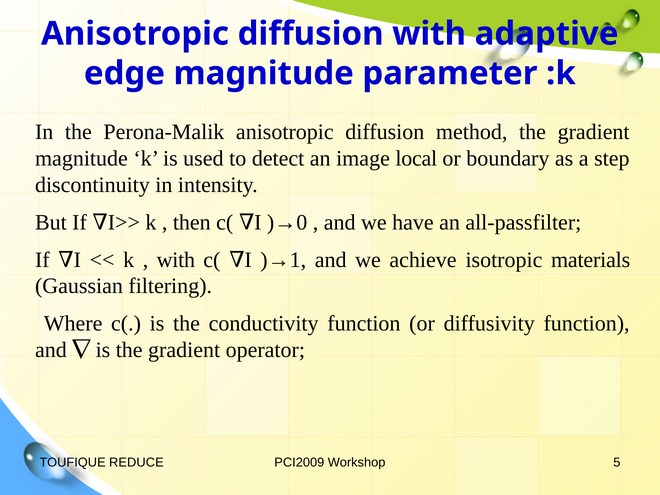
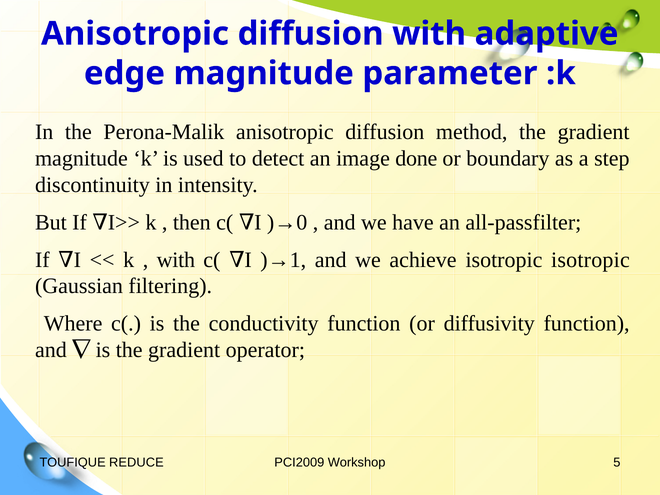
local: local -> done (416, 159)
isotropic materials: materials -> isotropic (590, 260)
